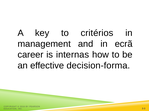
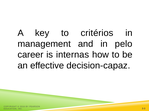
ecrã: ecrã -> pelo (124, 44)
decision-forma: decision-forma -> decision-capaz (98, 66)
